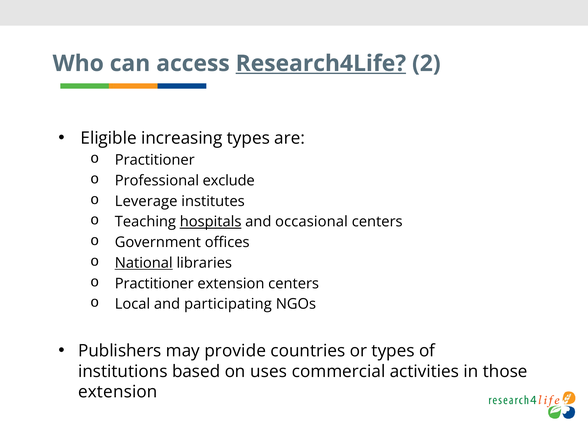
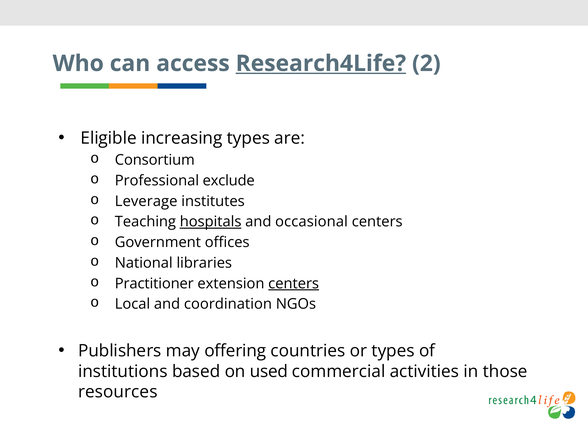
Practitioner: Practitioner -> Consortium (155, 160)
National underline: present -> none (144, 263)
centers underline: none -> present (294, 284)
participating: participating -> coordination (228, 304)
provide: provide -> offering (235, 351)
uses: uses -> used (269, 371)
extension: extension -> resources (118, 392)
